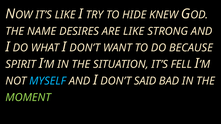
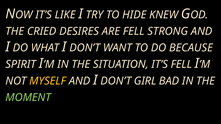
NAME: NAME -> CRIED (42, 31)
ARE LIKE: LIKE -> FELL (134, 31)
MYSELF colour: light blue -> yellow (48, 81)
SAID: SAID -> GIRL (145, 81)
